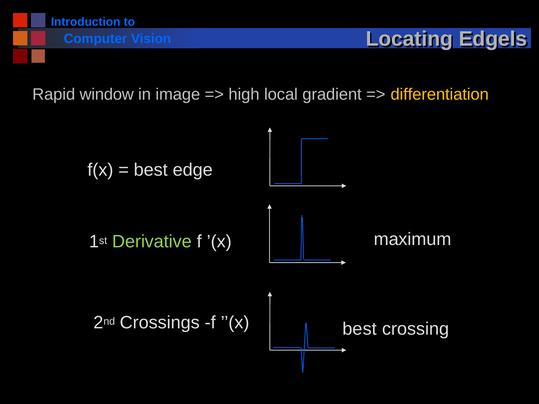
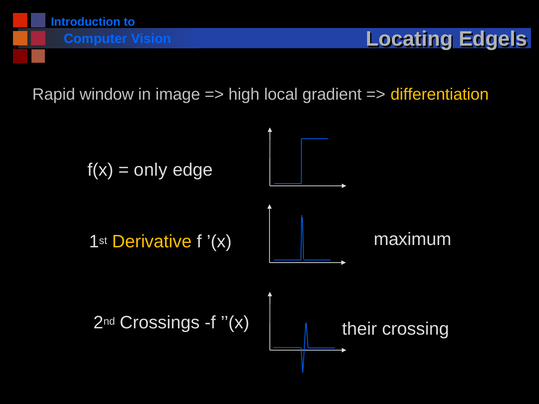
best: best -> only (151, 170)
Derivative colour: light green -> yellow (152, 242)
best: best -> their (360, 329)
